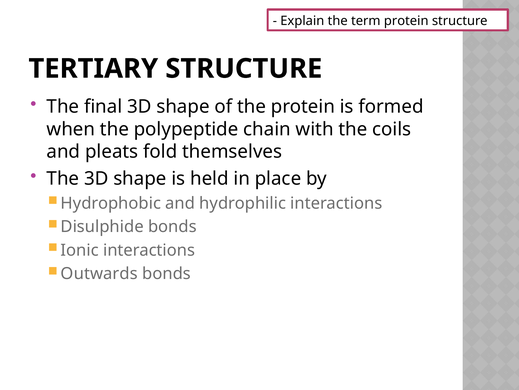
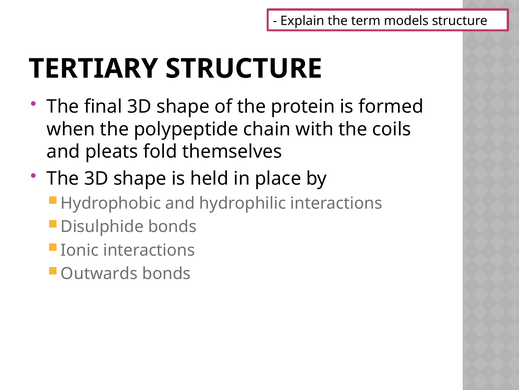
term protein: protein -> models (406, 21)
